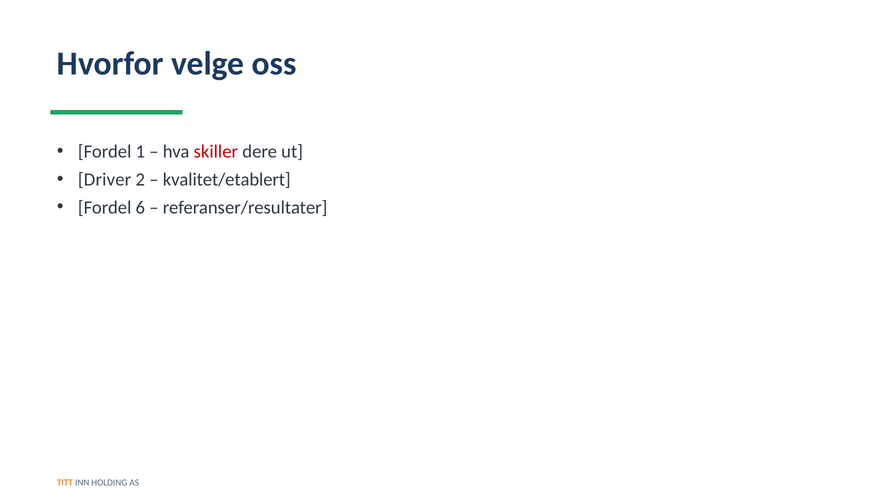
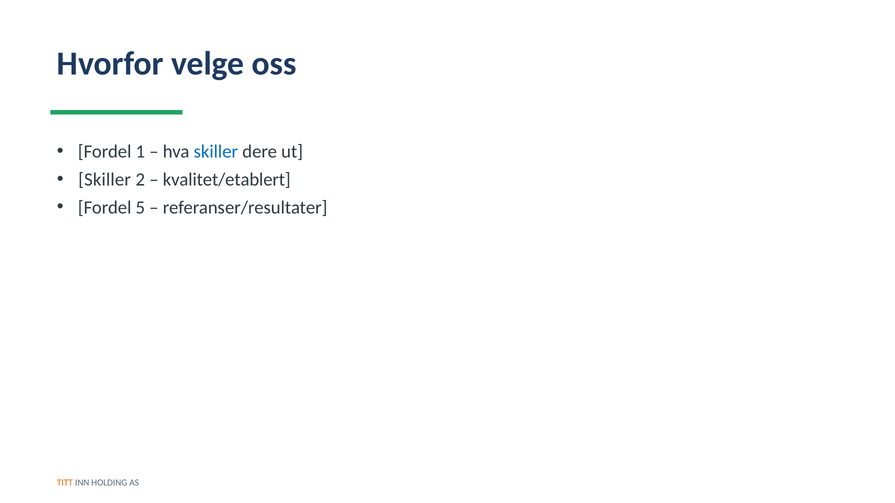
skiller colour: red -> blue (216, 152)
Driver: Driver -> Skiller (105, 180)
6: 6 -> 5 (140, 208)
